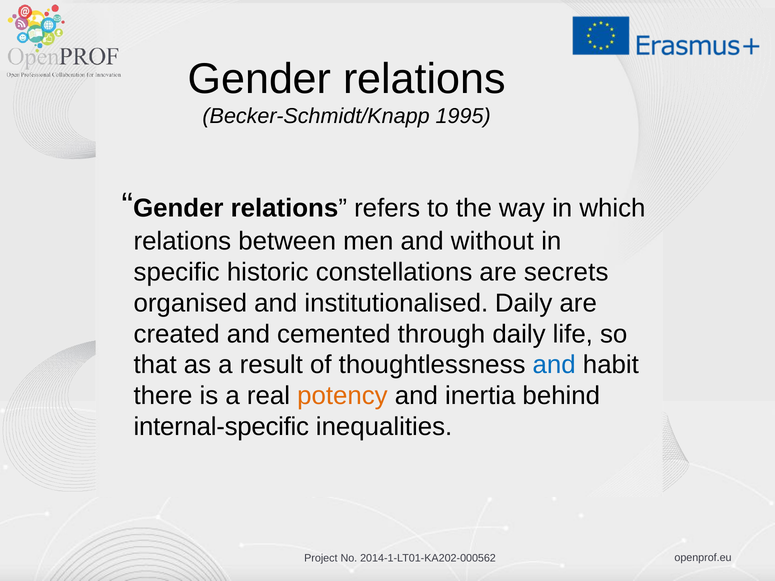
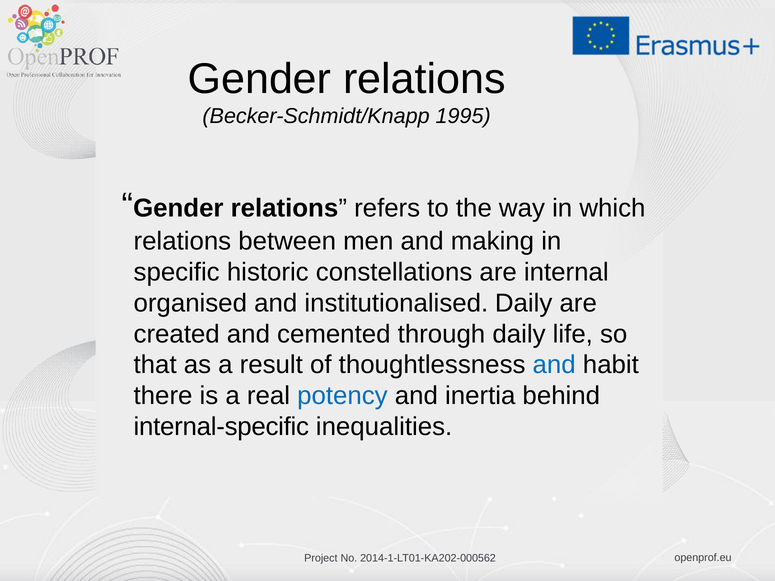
without: without -> making (492, 241)
secrets: secrets -> internal (566, 272)
potency colour: orange -> blue (342, 396)
